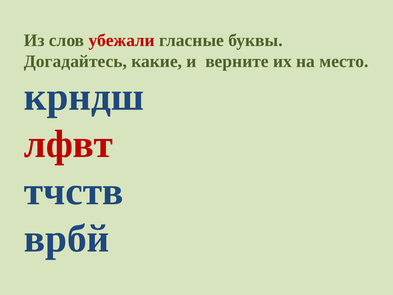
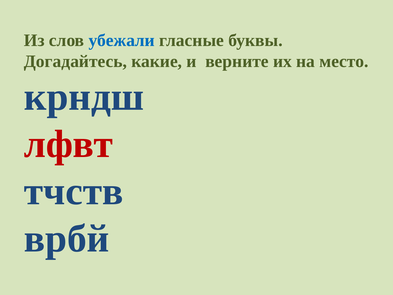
убежали colour: red -> blue (122, 40)
